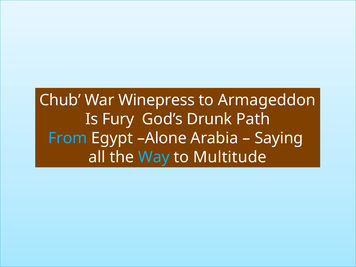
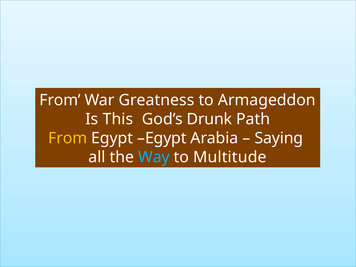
Chub: Chub -> From (60, 100)
Winepress: Winepress -> Greatness (156, 100)
Fury: Fury -> This (118, 119)
From colour: light blue -> yellow (68, 138)
Egypt Alone: Alone -> Egypt (162, 138)
